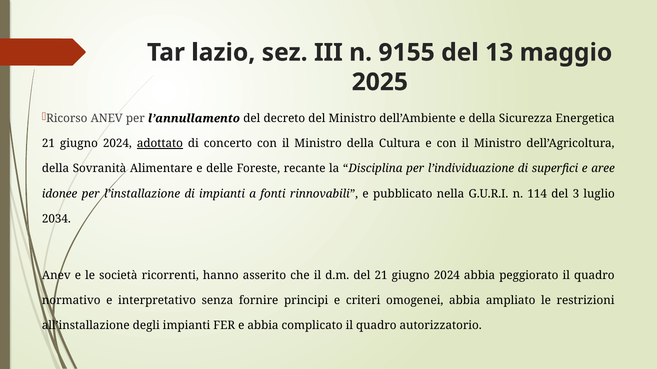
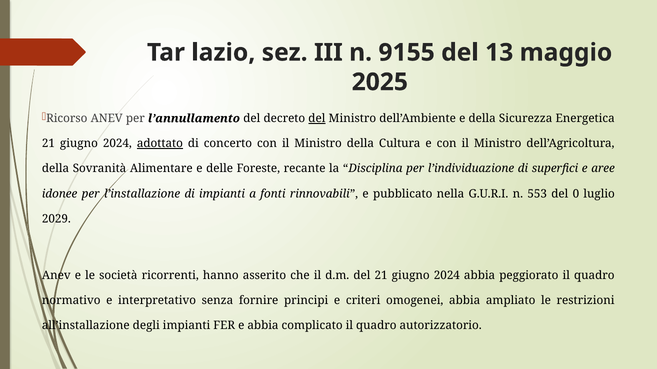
del underline: none -> present (317, 119)
114: 114 -> 553 (537, 194)
3: 3 -> 0 (576, 194)
2034: 2034 -> 2029 (56, 219)
